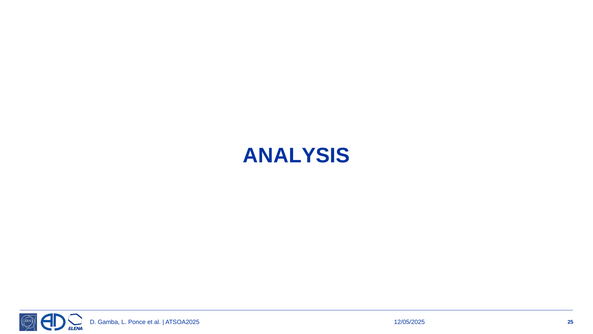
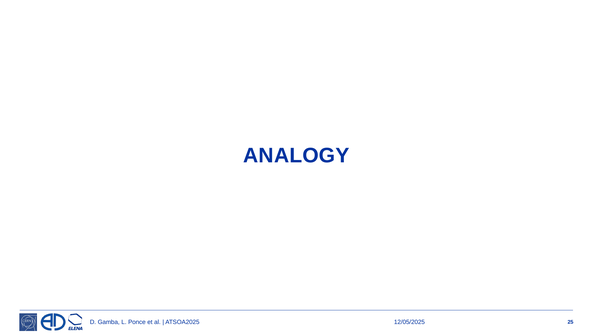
ANALYSIS: ANALYSIS -> ANALOGY (296, 155)
